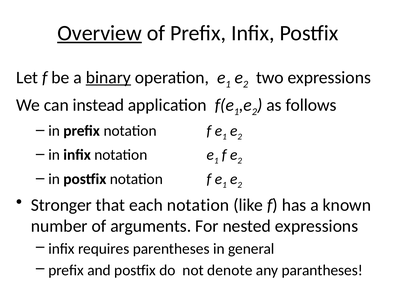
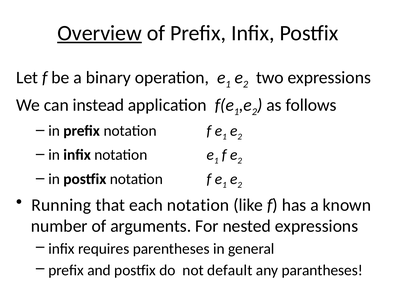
binary underline: present -> none (108, 77)
Stronger: Stronger -> Running (61, 205)
denote: denote -> default (230, 270)
